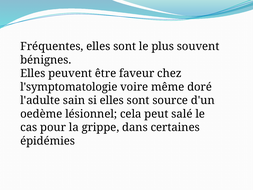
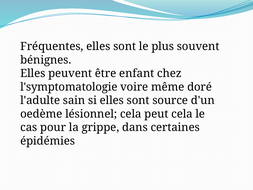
faveur: faveur -> enfant (137, 73)
peut salé: salé -> cela (182, 114)
